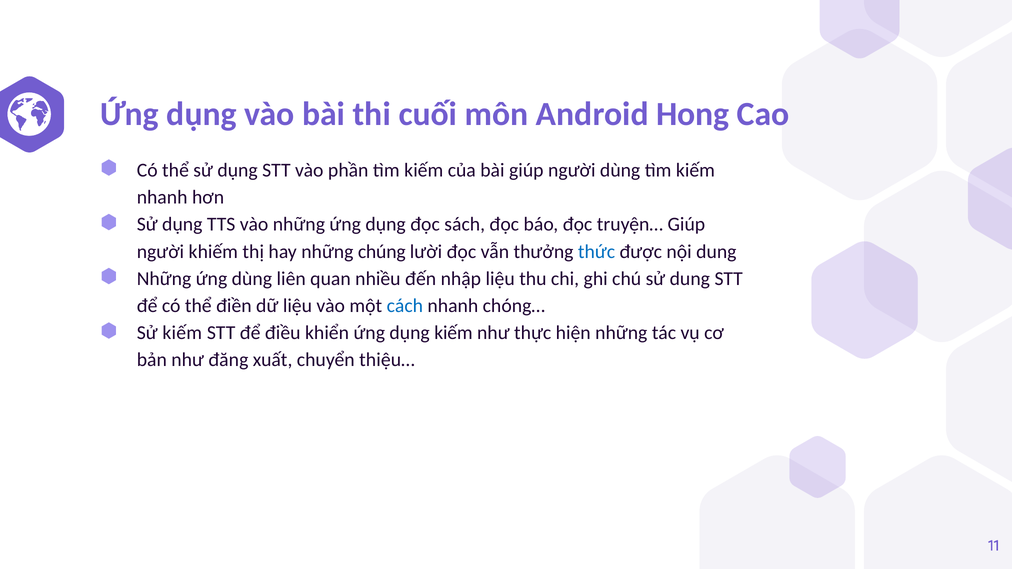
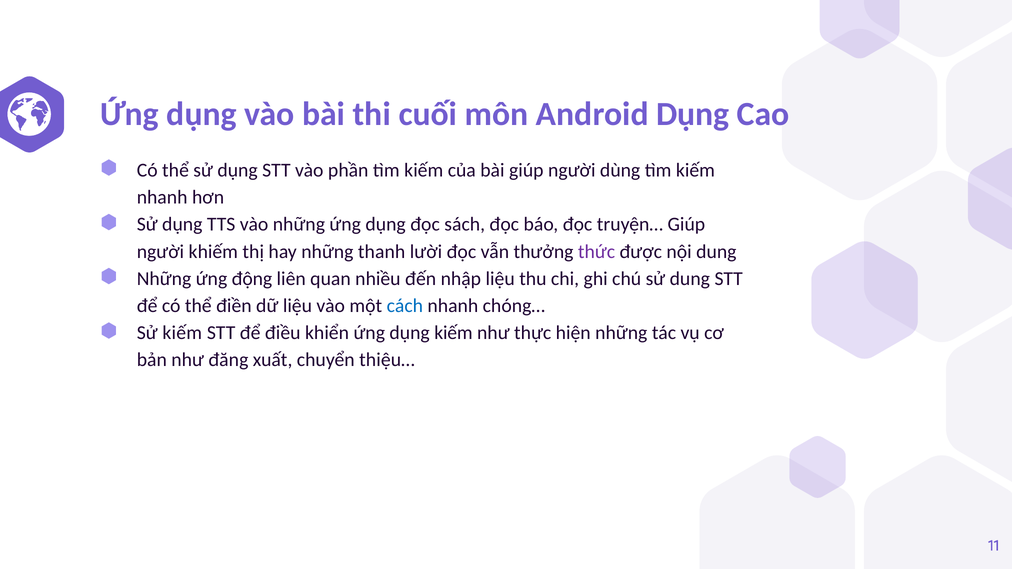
Android Hong: Hong -> Dụng (693, 114)
chúng: chúng -> thanh (382, 252)
thức colour: blue -> purple (597, 252)
ứng dùng: dùng -> động (252, 279)
